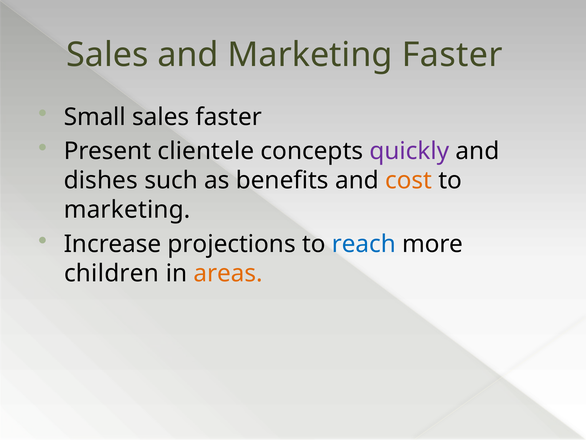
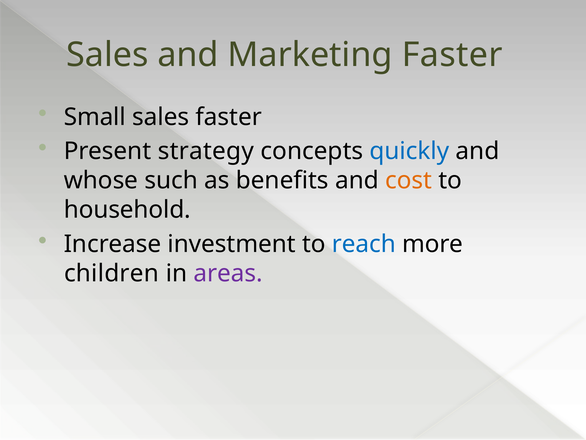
clientele: clientele -> strategy (206, 151)
quickly colour: purple -> blue (409, 151)
dishes: dishes -> whose (101, 180)
marketing: marketing -> household (127, 210)
projections: projections -> investment (232, 244)
areas colour: orange -> purple (228, 273)
